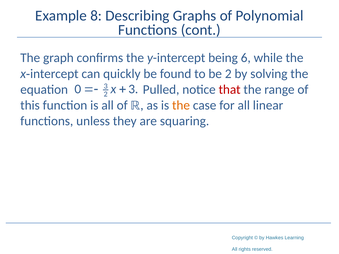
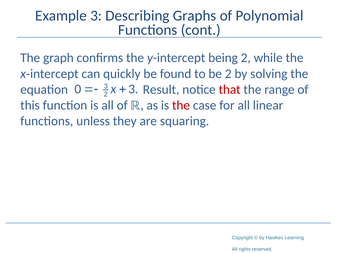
Example 8: 8 -> 3 (96, 16)
being 6: 6 -> 2 (246, 58)
Pulled: Pulled -> Result (161, 90)
the colour: orange -> red (181, 105)
